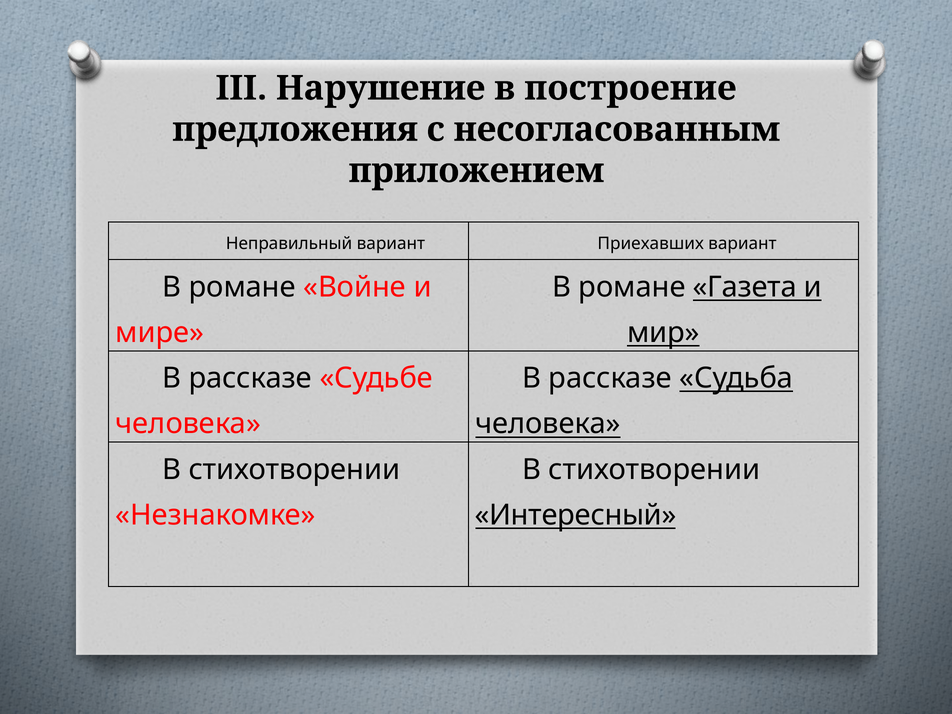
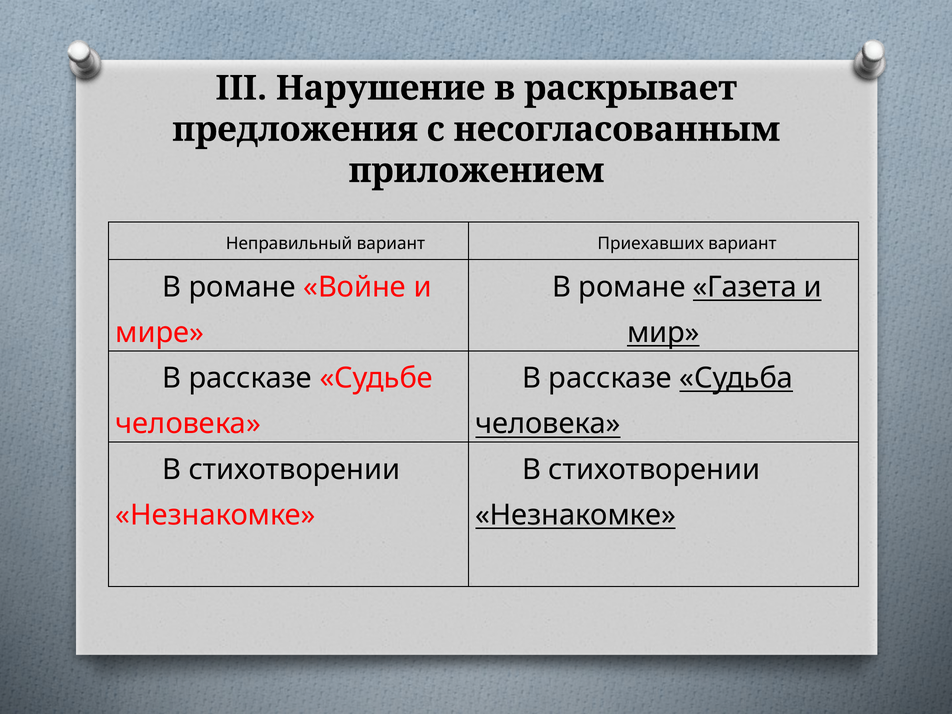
построение: построение -> раскрывает (631, 88)
Интересный: Интересный -> Незнакомке (576, 515)
